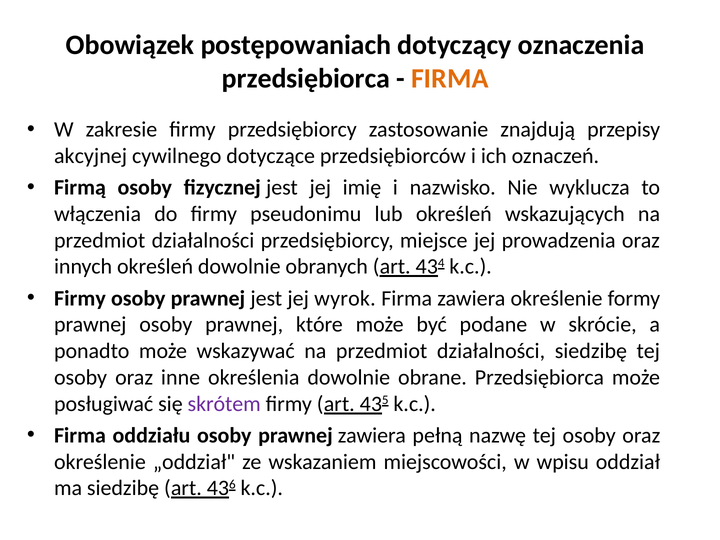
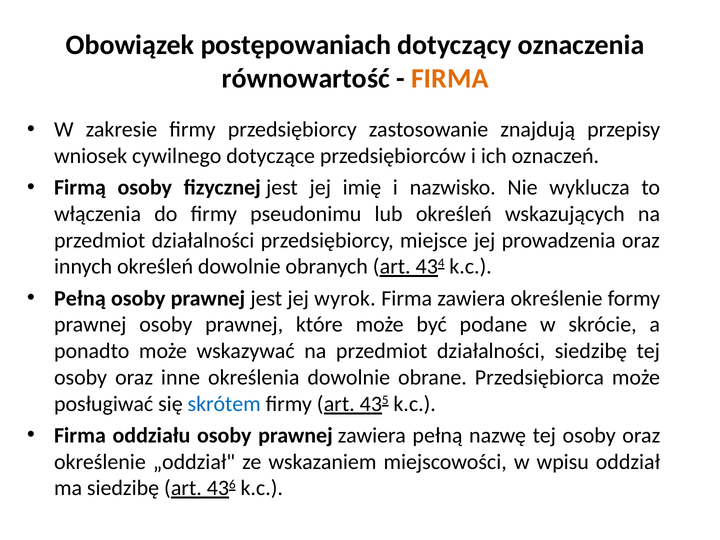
przedsiębiorca: przedsiębiorca -> równowartość (306, 79)
akcyjnej: akcyjnej -> wniosek (91, 156)
Firmy: Firmy -> Pełną (80, 298)
skrótem colour: purple -> blue (224, 404)
